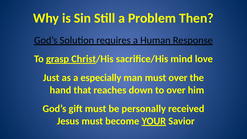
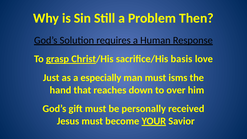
mind: mind -> basis (181, 59)
must over: over -> isms (178, 78)
